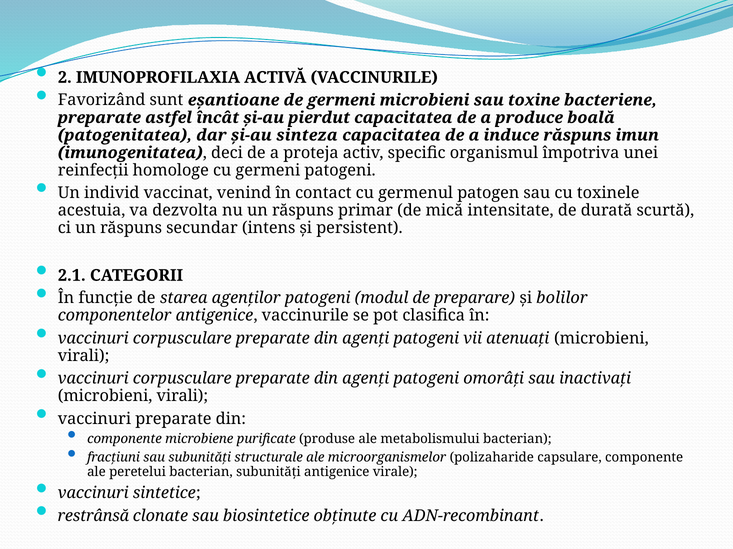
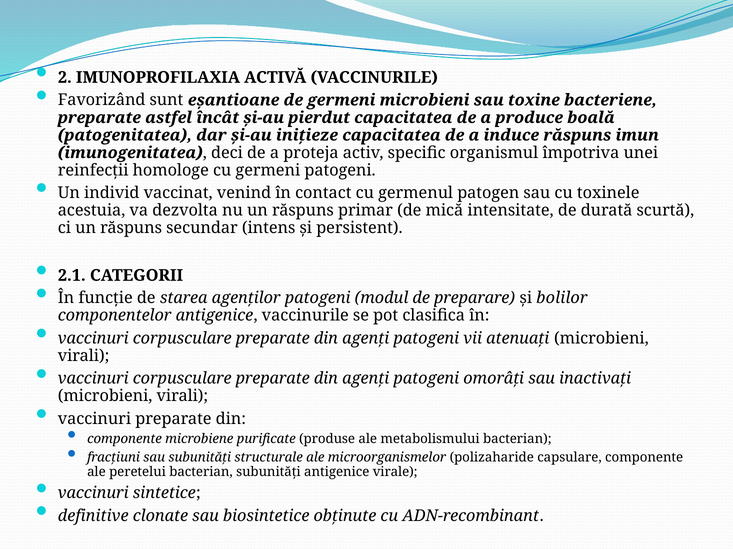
sinteza: sinteza -> iniţieze (307, 135)
restrânsă: restrânsă -> definitive (93, 516)
